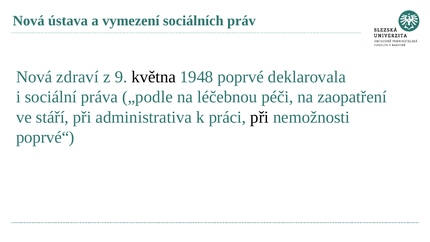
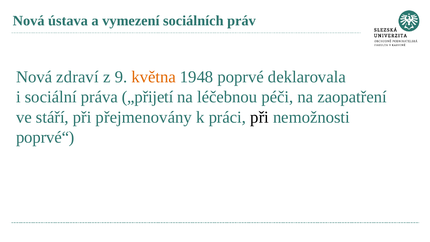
května colour: black -> orange (154, 77)
„podle: „podle -> „přijetí (148, 97)
administrativa: administrativa -> přejmenovány (144, 117)
